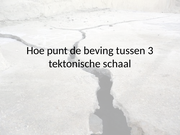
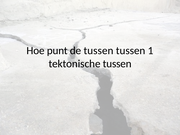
de beving: beving -> tussen (99, 51)
3: 3 -> 1 (151, 51)
tektonische schaal: schaal -> tussen (117, 64)
